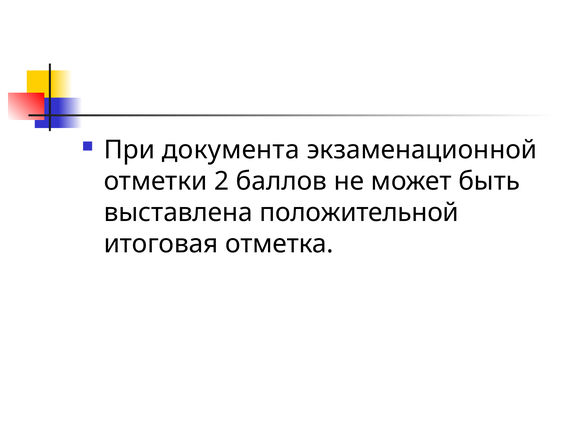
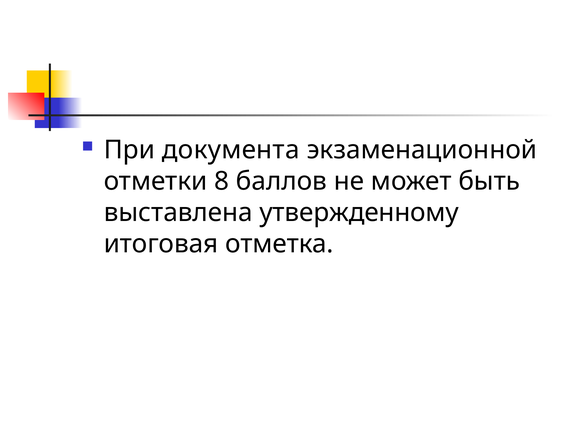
2: 2 -> 8 (222, 181)
положительной: положительной -> утвержденному (359, 213)
